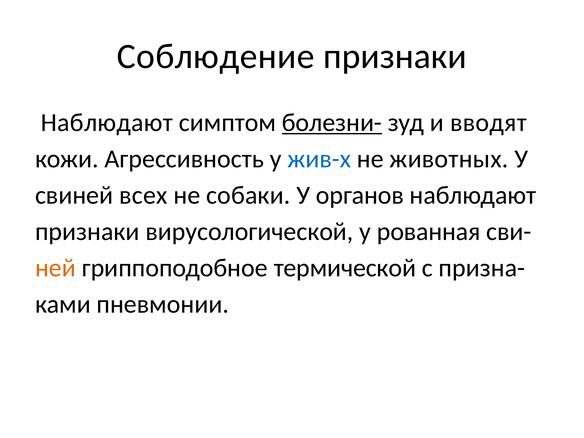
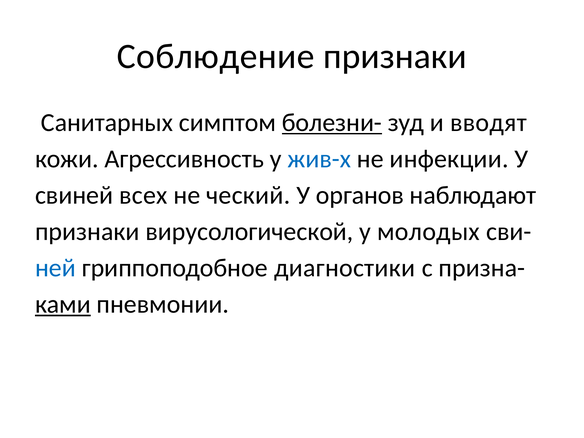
Наблюдают: Наблюдают -> Санитарных (107, 123)
животных: животных -> инфекции (449, 159)
собаки: собаки -> ческий (248, 195)
рованная: рованная -> молодых (428, 232)
ней colour: orange -> blue (55, 268)
термической: термической -> диагностики (345, 268)
ками underline: none -> present (63, 304)
